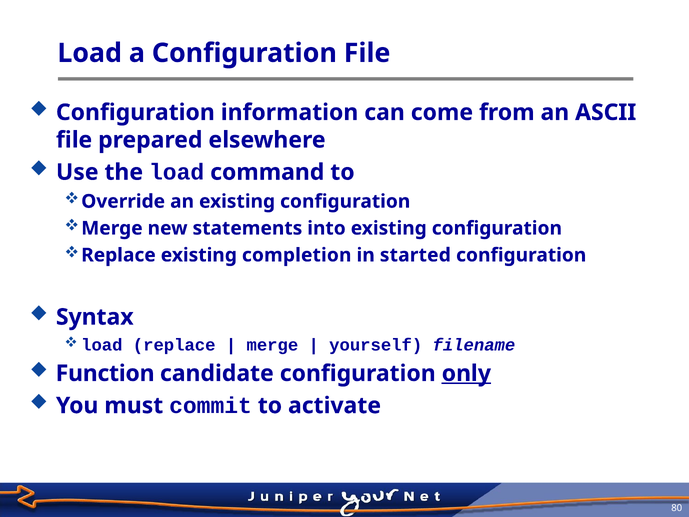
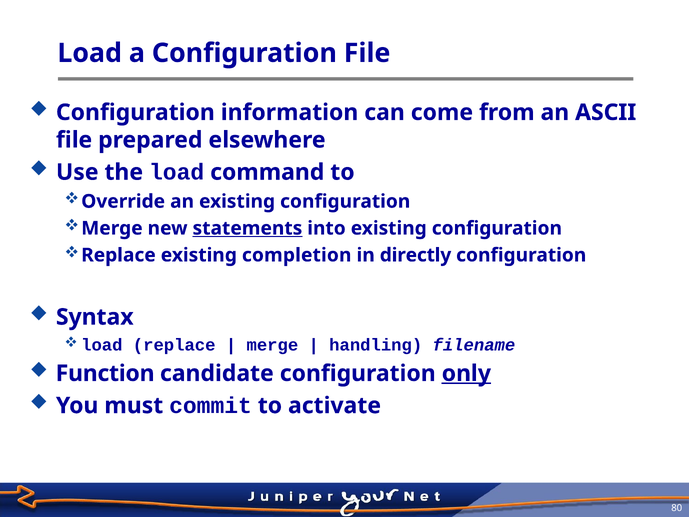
statements underline: none -> present (247, 228)
started: started -> directly (416, 255)
yourself: yourself -> handling (376, 345)
